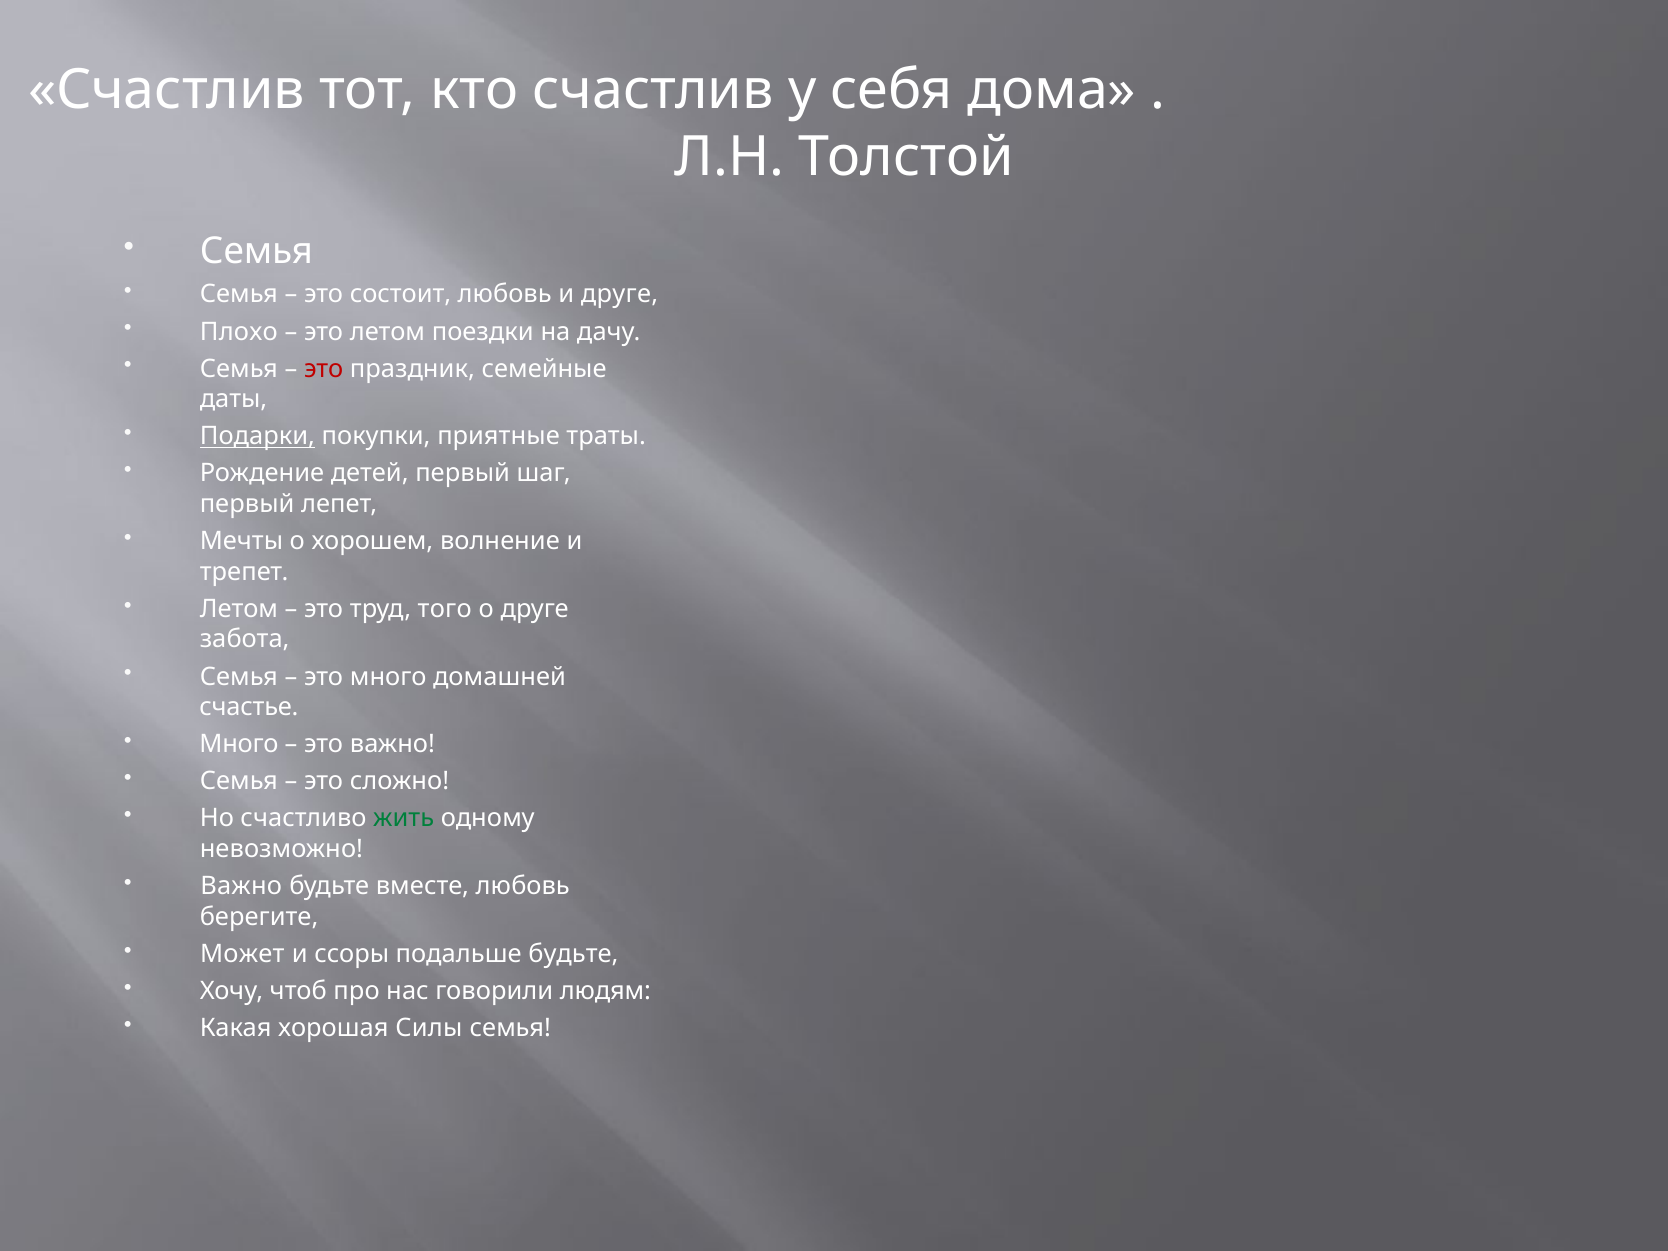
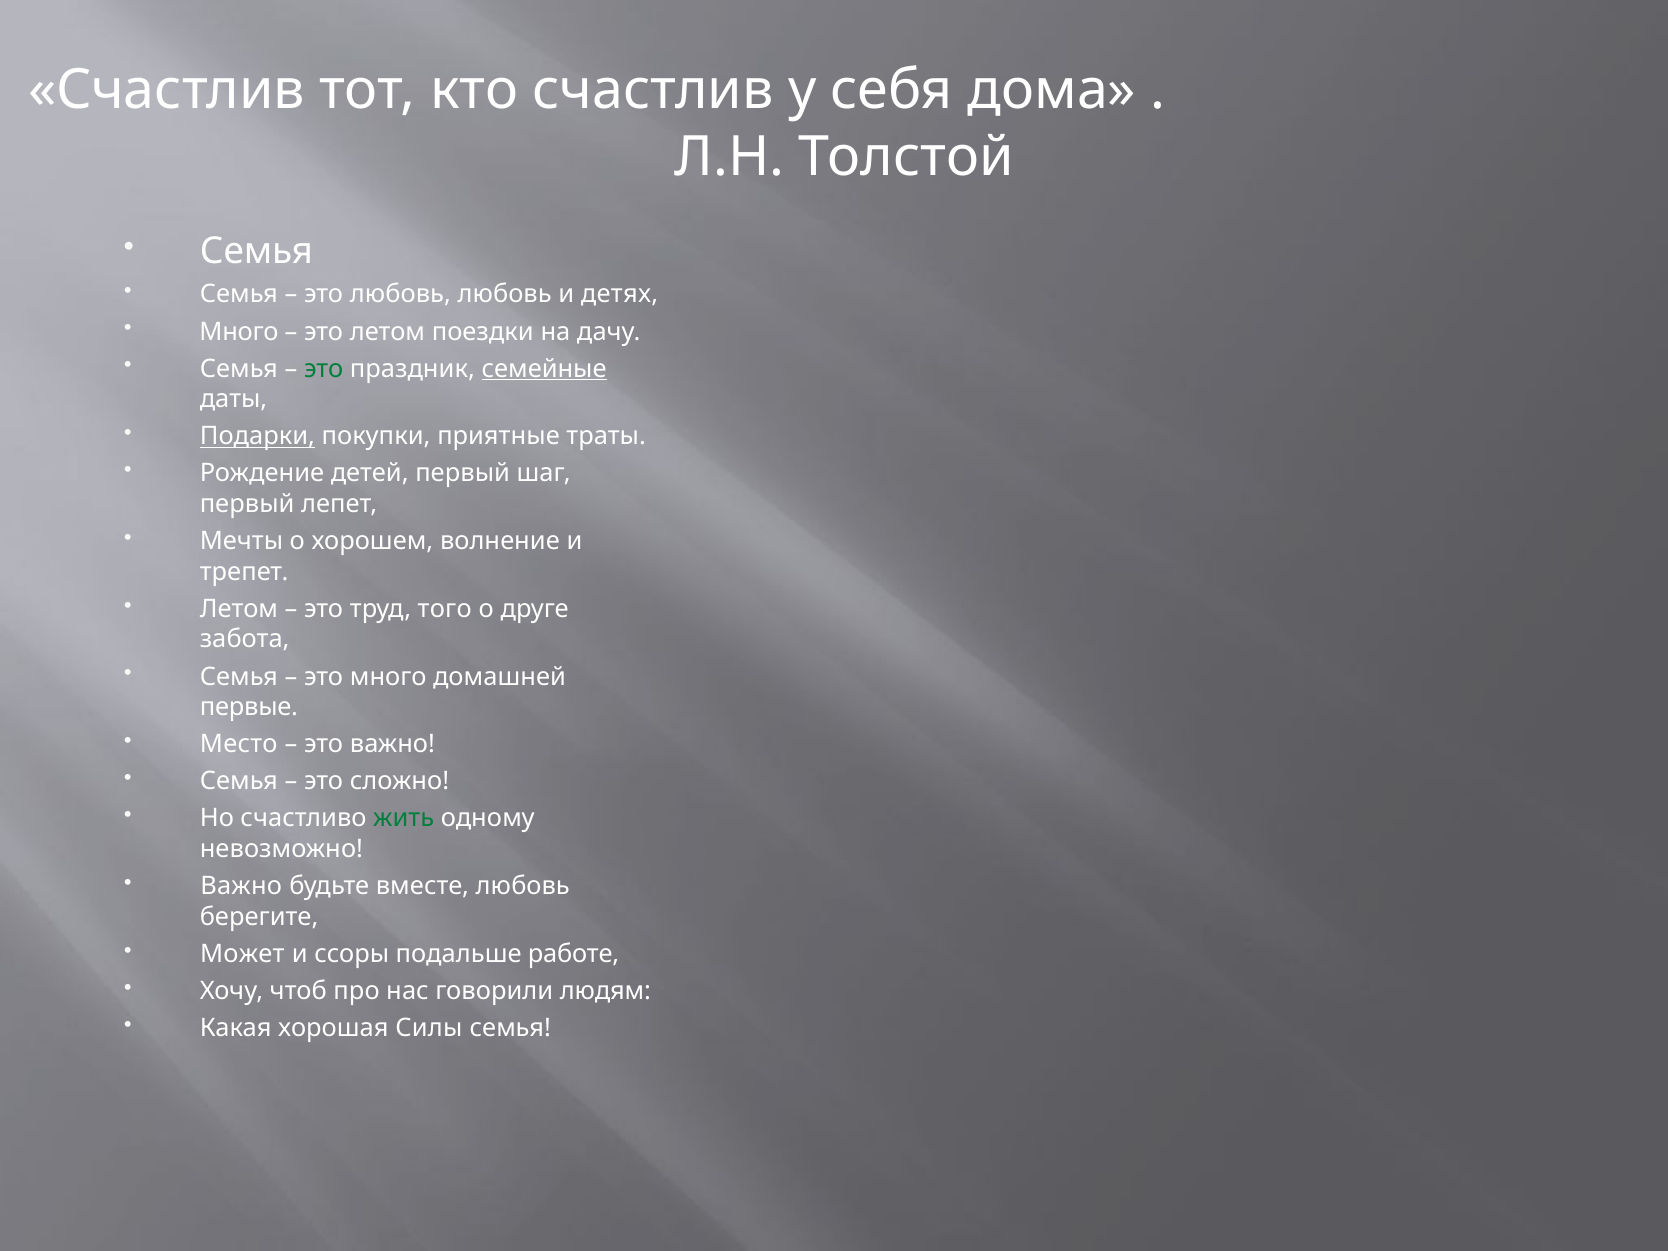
это состоит: состоит -> любовь (400, 295)
и друге: друге -> детях (620, 295)
Плохо: Плохо -> Много (239, 332)
это colour: red -> green (324, 369)
семейные underline: none -> present (544, 369)
счастье: счастье -> первые (249, 707)
Много: Много -> Место (239, 744)
подальше будьте: будьте -> работе (574, 954)
